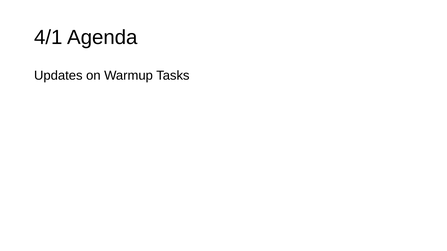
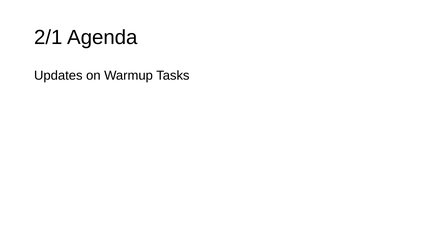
4/1: 4/1 -> 2/1 (48, 38)
